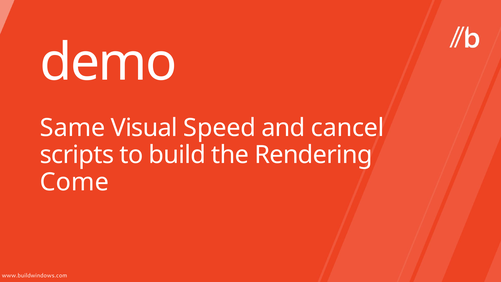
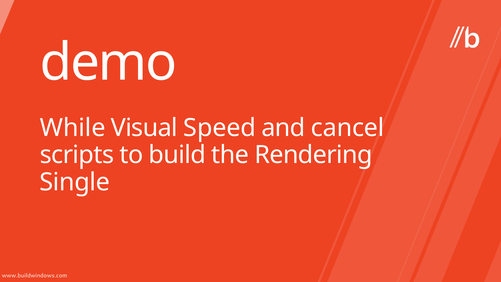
Same: Same -> While (73, 128)
Come: Come -> Single (75, 182)
